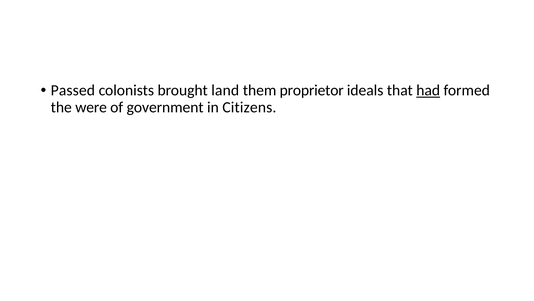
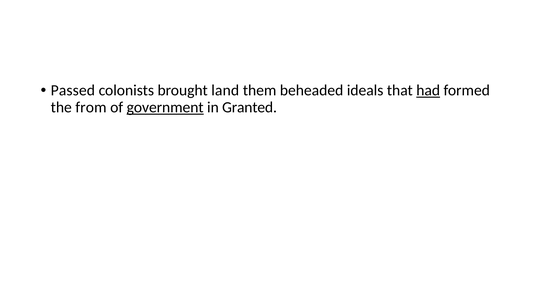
proprietor: proprietor -> beheaded (312, 90)
were: were -> from (91, 107)
government underline: none -> present (165, 107)
Citizens: Citizens -> Granted (250, 107)
